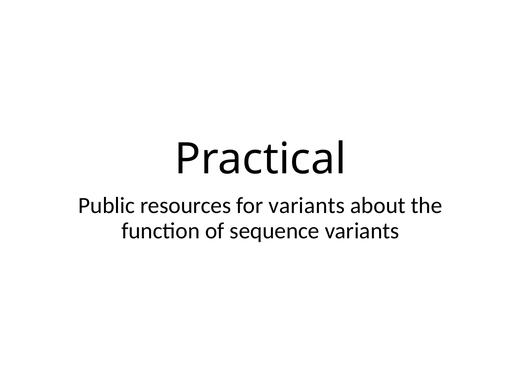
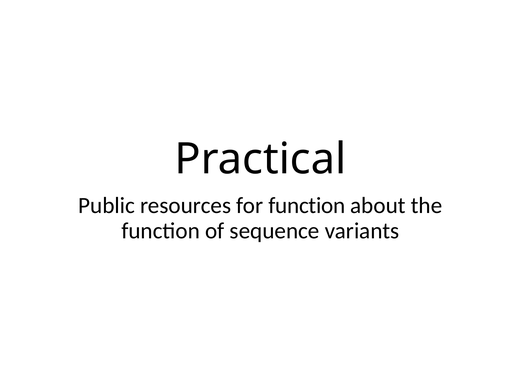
for variants: variants -> function (307, 206)
